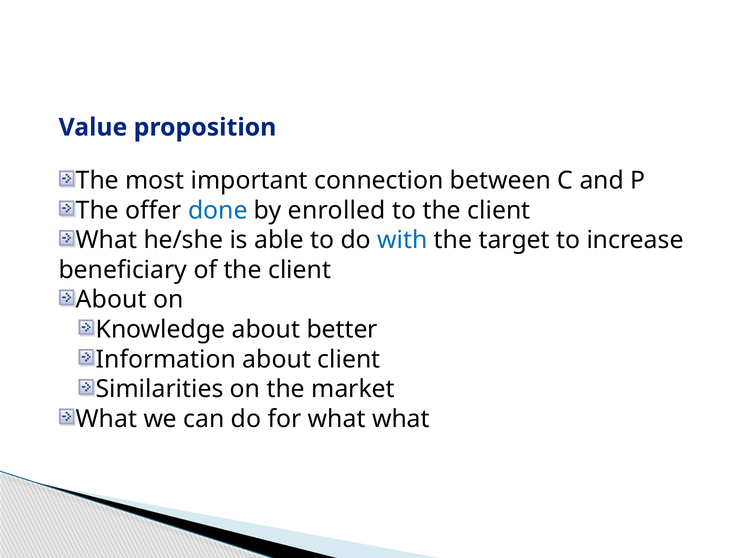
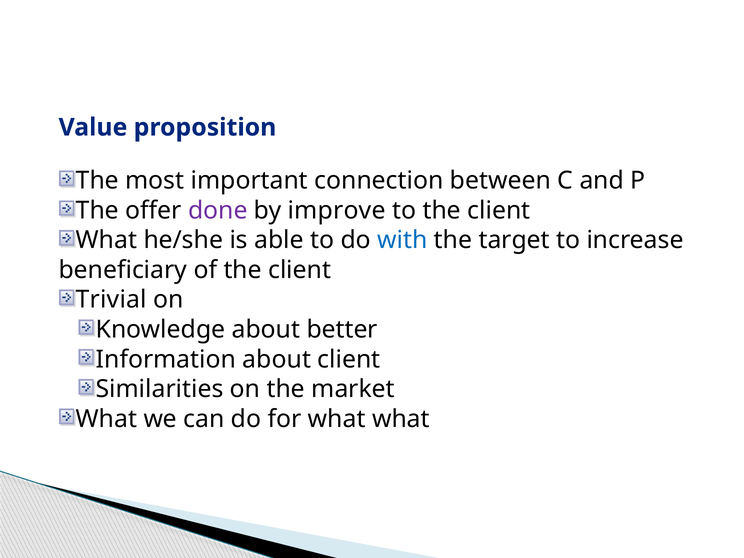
done colour: blue -> purple (218, 211)
enrolled: enrolled -> improve (337, 211)
About: About -> Trivial (111, 300)
